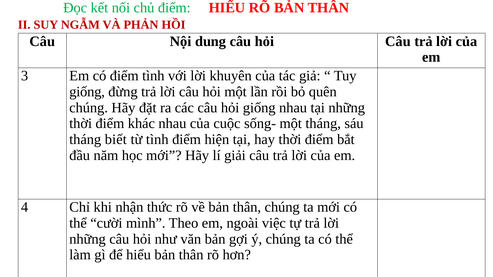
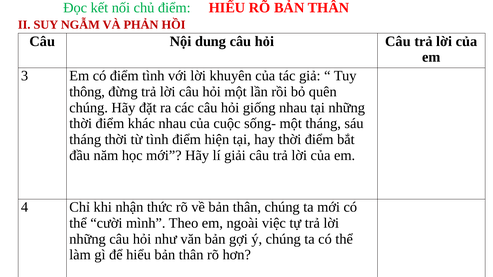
giống: giống -> thông (87, 92)
tháng biết: biết -> thời (116, 140)
